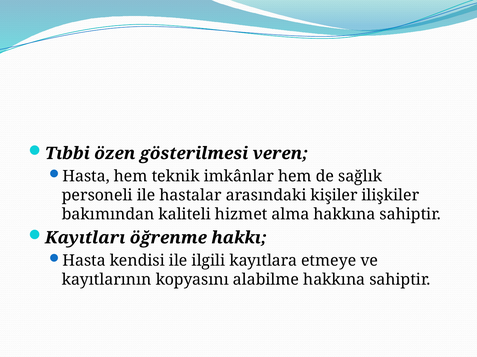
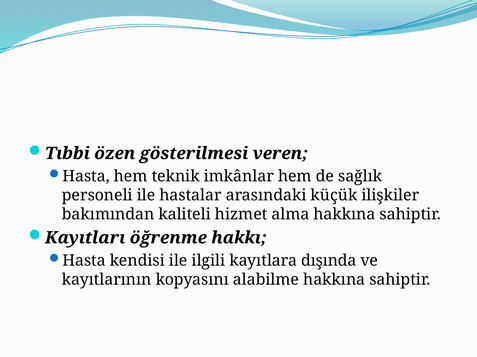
kişiler: kişiler -> küçük (334, 196)
etmeye: etmeye -> dışında (329, 261)
